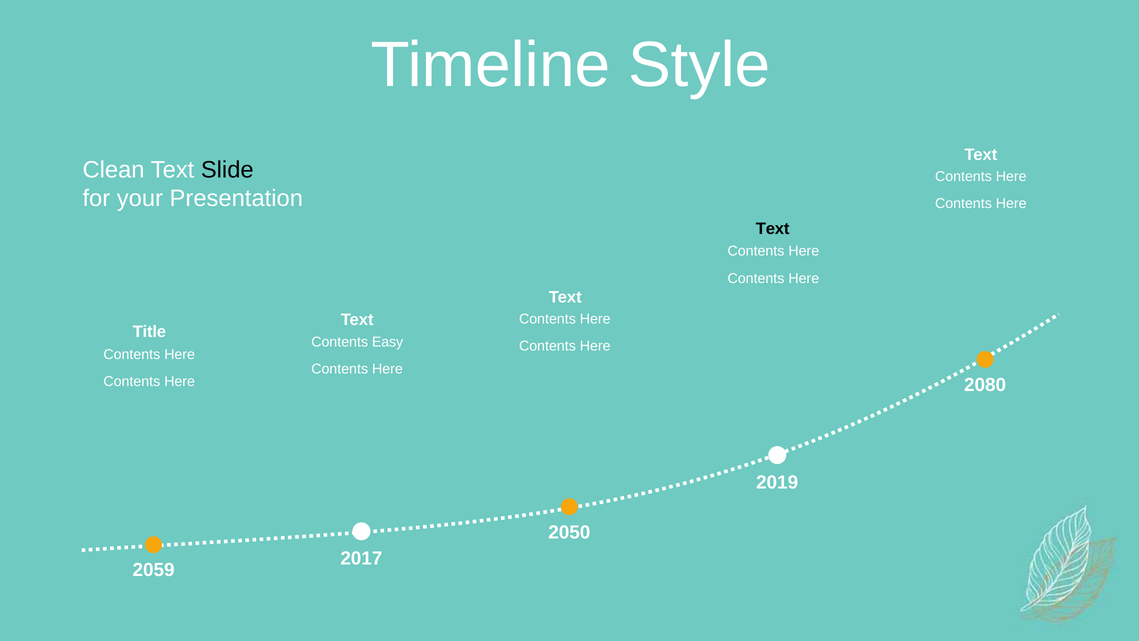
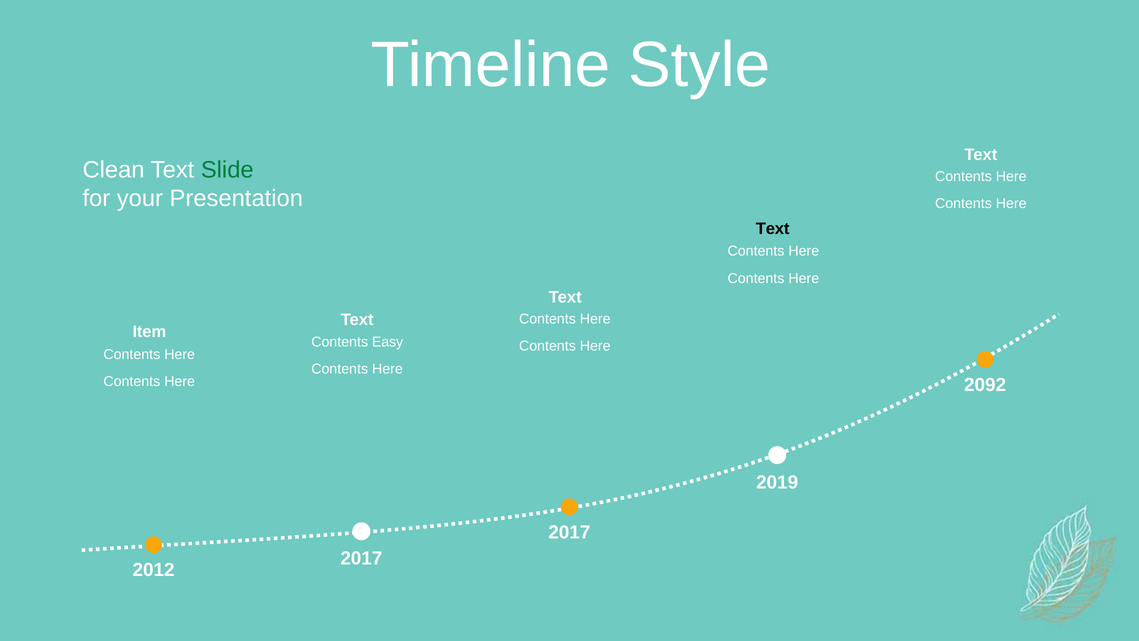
Slide colour: black -> green (227, 170)
Title: Title -> Item (149, 331)
2080: 2080 -> 2092 (985, 385)
2050: 2050 -> 2017 (569, 532)
2059: 2059 -> 2012 (154, 570)
